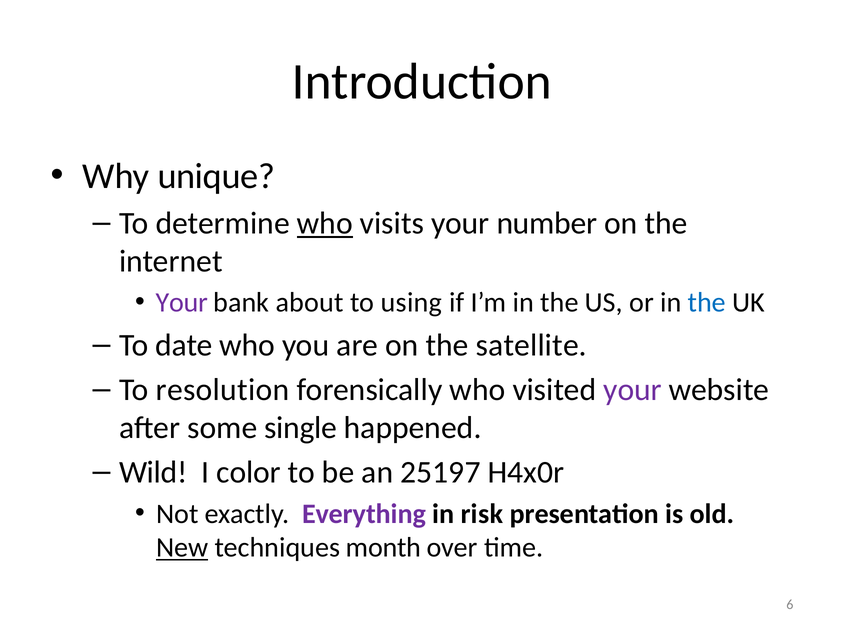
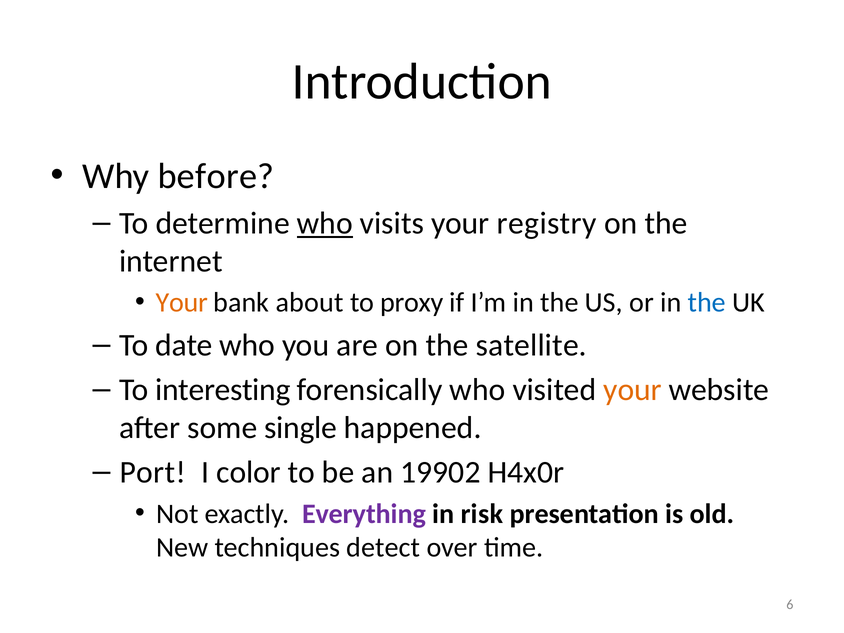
unique: unique -> before (216, 176)
number: number -> registry (547, 223)
Your colour: purple -> orange (182, 303)
using: using -> proxy (412, 303)
resolution: resolution -> interesting (223, 390)
your colour: purple -> orange (633, 390)
Wild: Wild -> Port (153, 473)
25197: 25197 -> 19902 (440, 473)
New underline: present -> none (182, 548)
month: month -> detect (383, 548)
